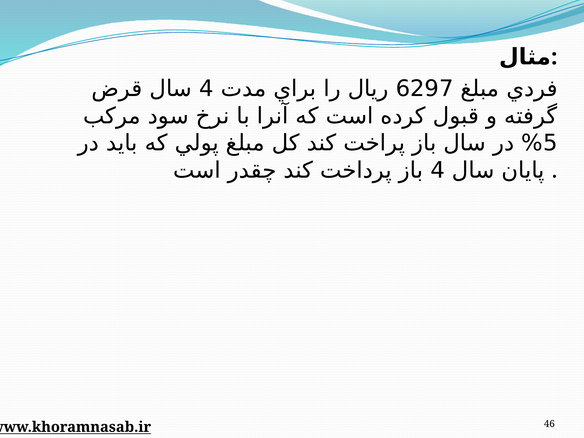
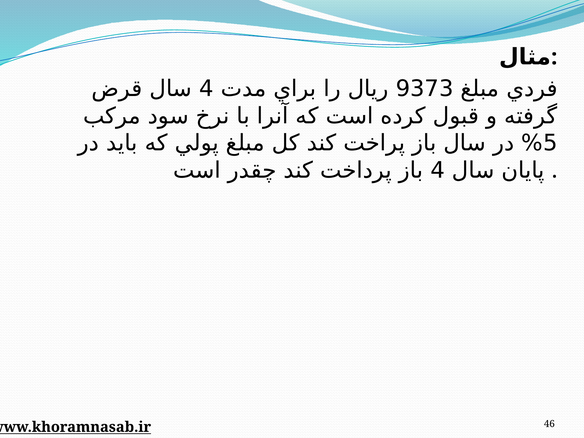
6297: 6297 -> 9373 (425, 89)
